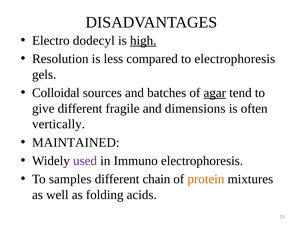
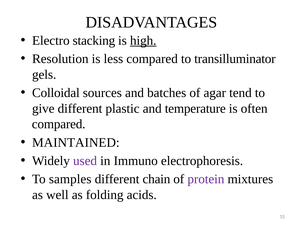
dodecyl: dodecyl -> stacking (94, 41)
to electrophoresis: electrophoresis -> transilluminator (235, 59)
agar underline: present -> none (215, 93)
fragile: fragile -> plastic (123, 109)
dimensions: dimensions -> temperature (195, 109)
vertically: vertically -> compared (59, 124)
protein colour: orange -> purple (206, 179)
